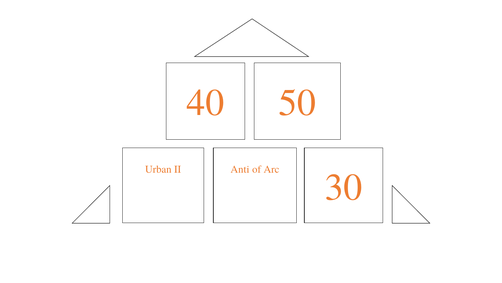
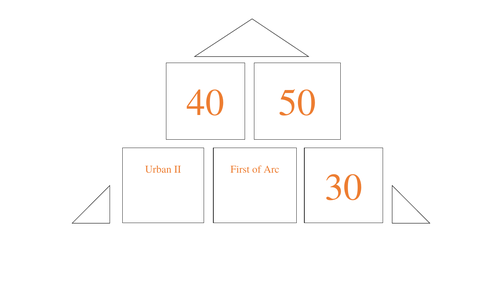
Anti: Anti -> First (240, 169)
